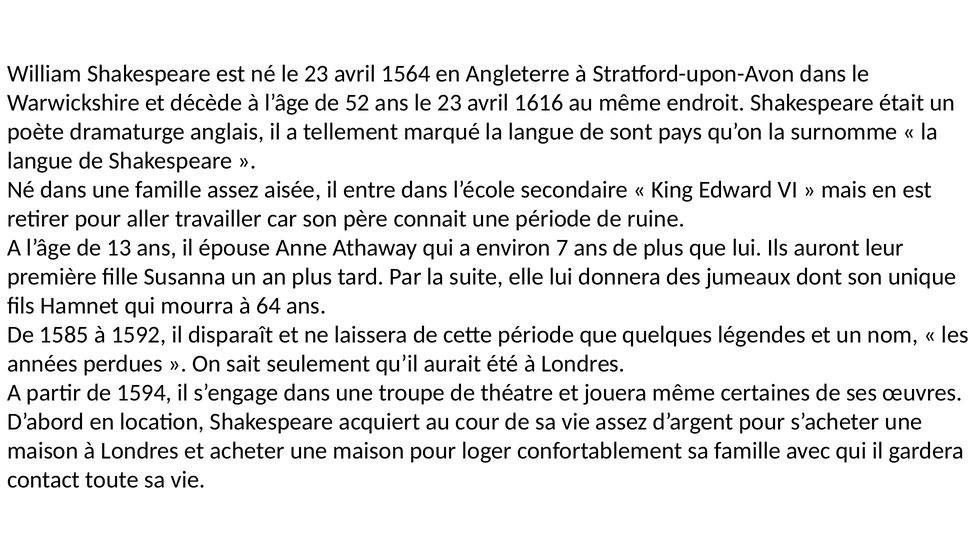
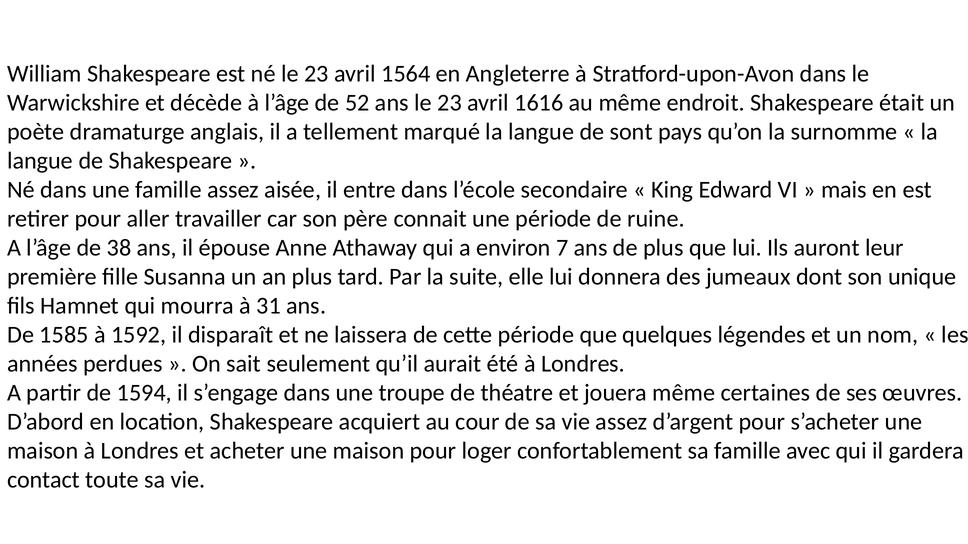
13: 13 -> 38 (119, 248)
64: 64 -> 31 (269, 306)
